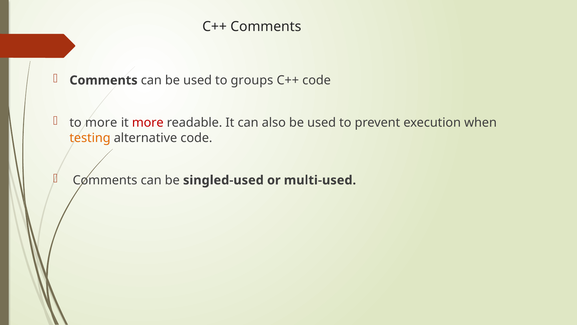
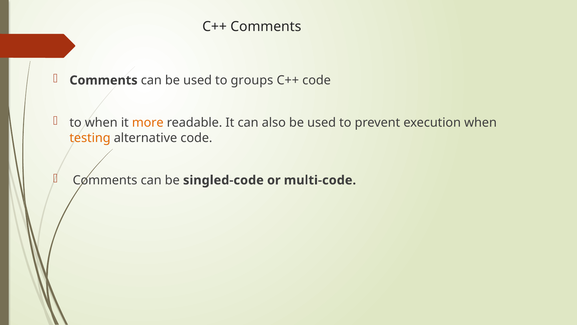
to more: more -> when (101, 123)
more colour: red -> orange (148, 123)
singled-used: singled-used -> singled-code (223, 180)
multi-used: multi-used -> multi-code (320, 180)
